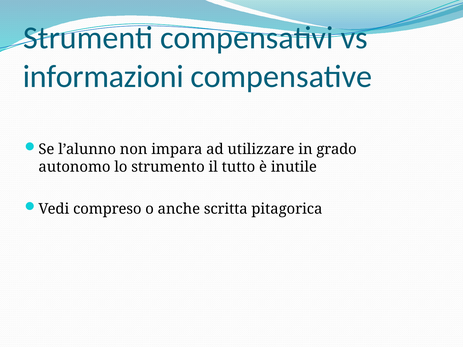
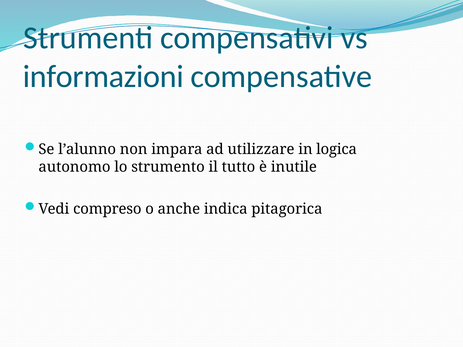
grado: grado -> logica (337, 149)
scritta: scritta -> indica (226, 209)
